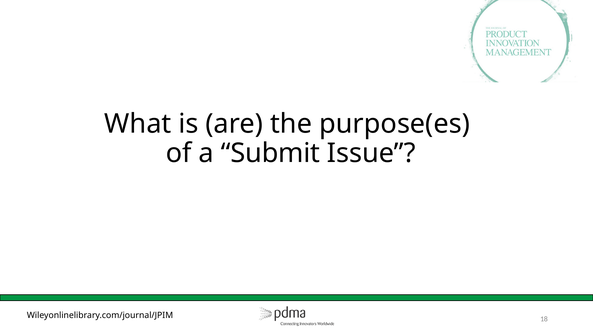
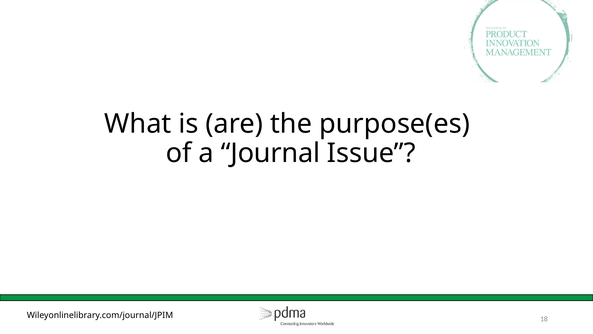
Submit: Submit -> Journal (271, 153)
